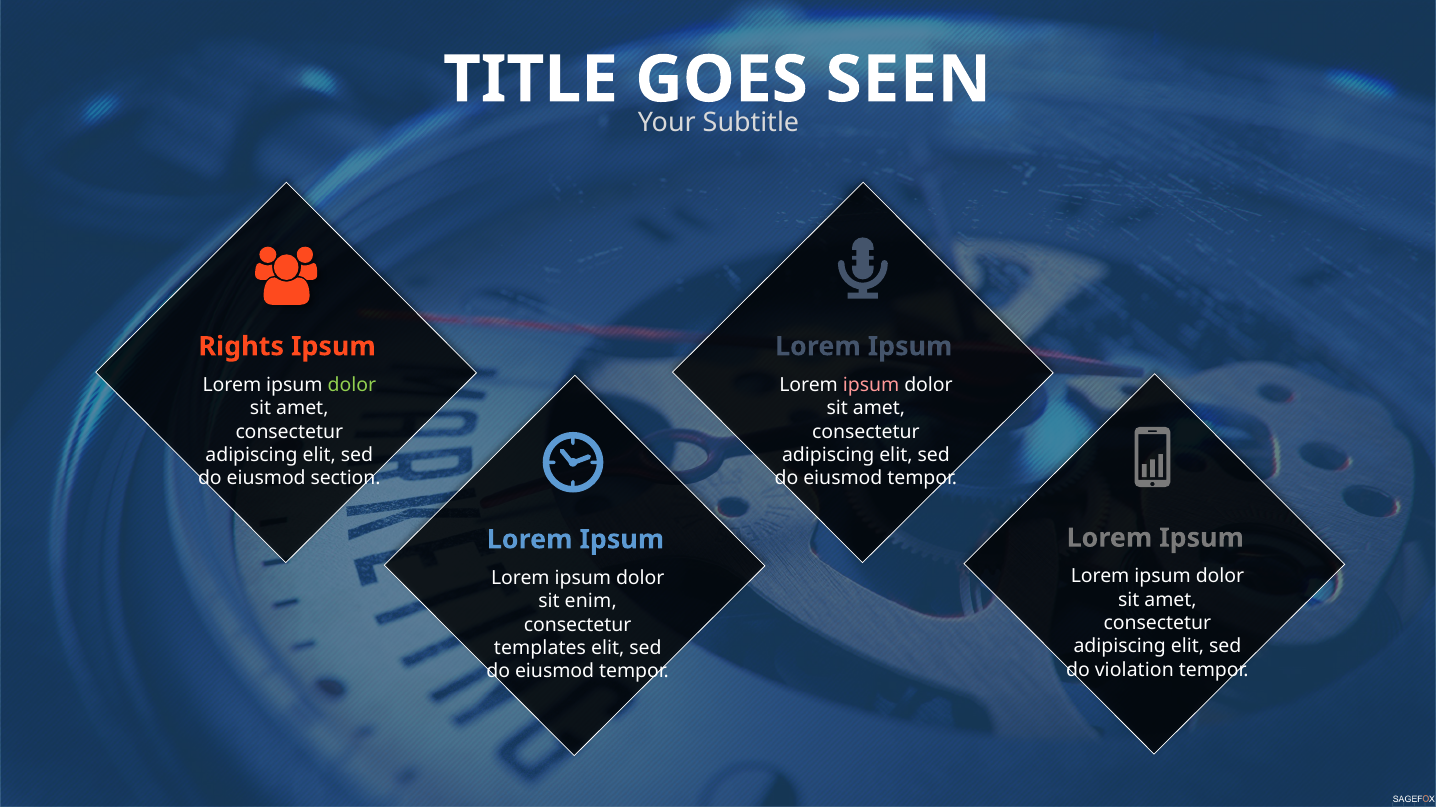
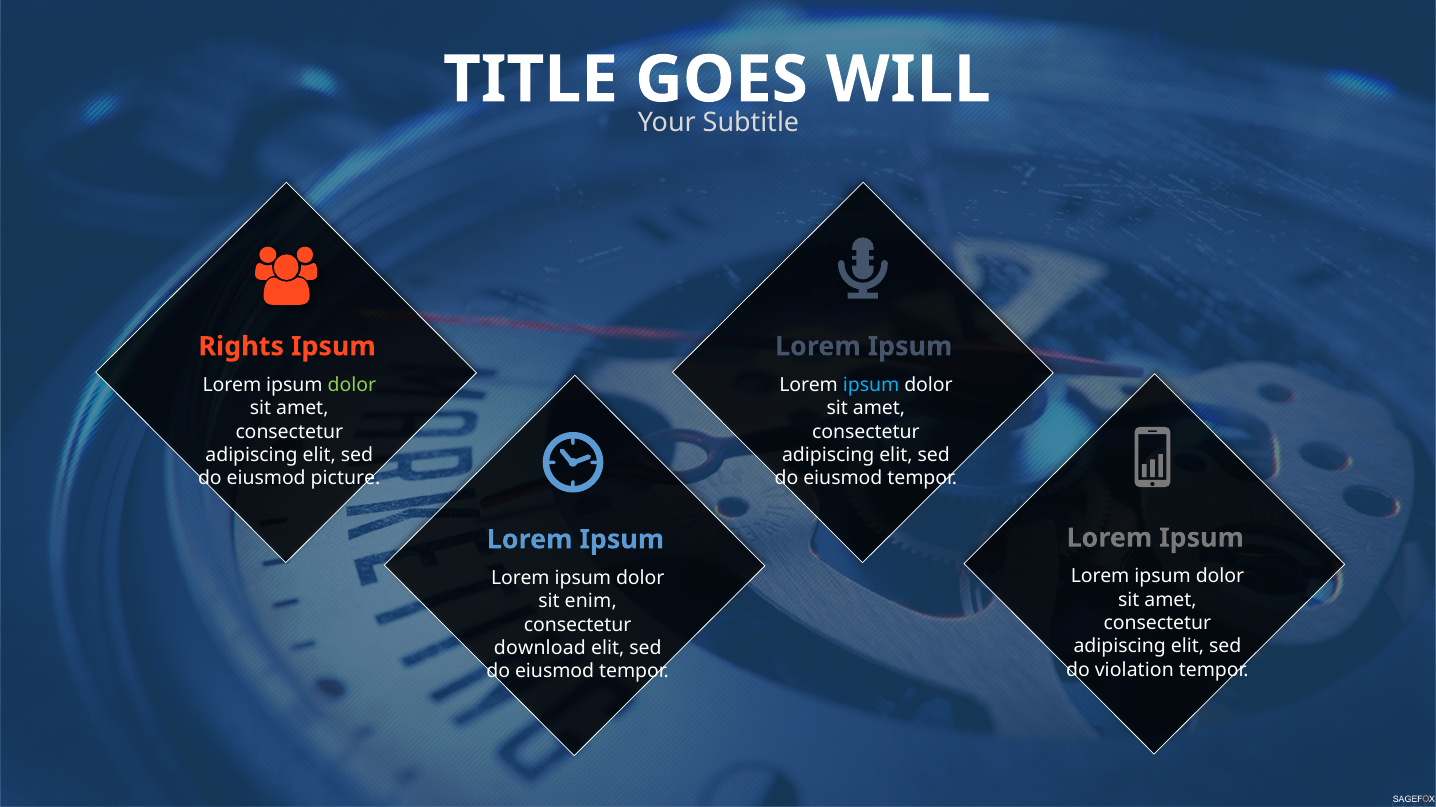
SEEN: SEEN -> WILL (908, 80)
ipsum colour: pink -> light blue (871, 385)
section: section -> picture (346, 479)
templates: templates -> download (540, 649)
